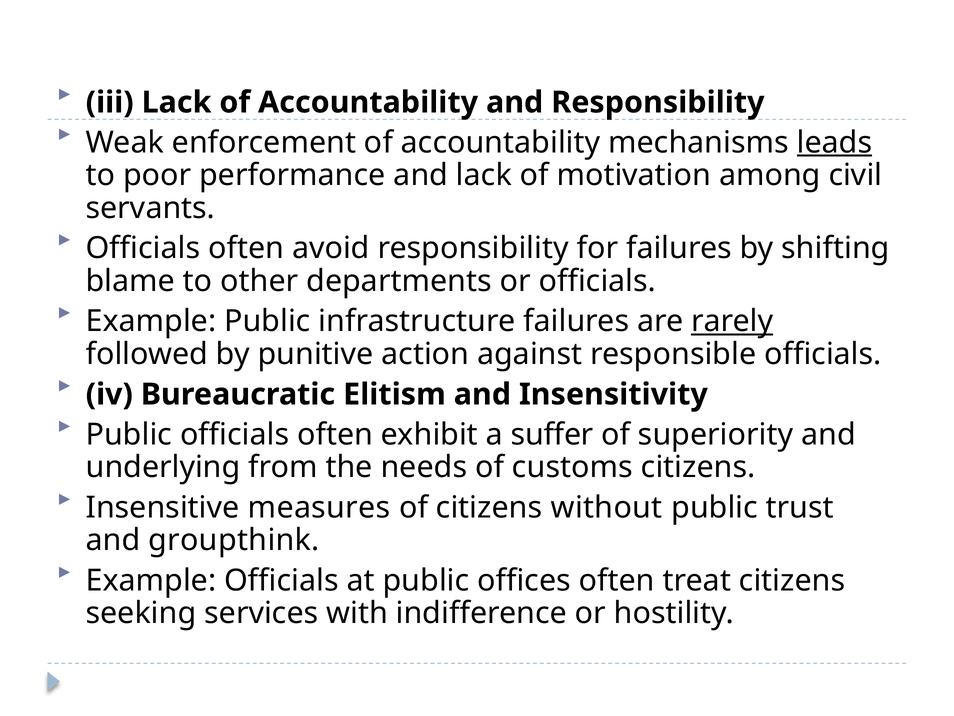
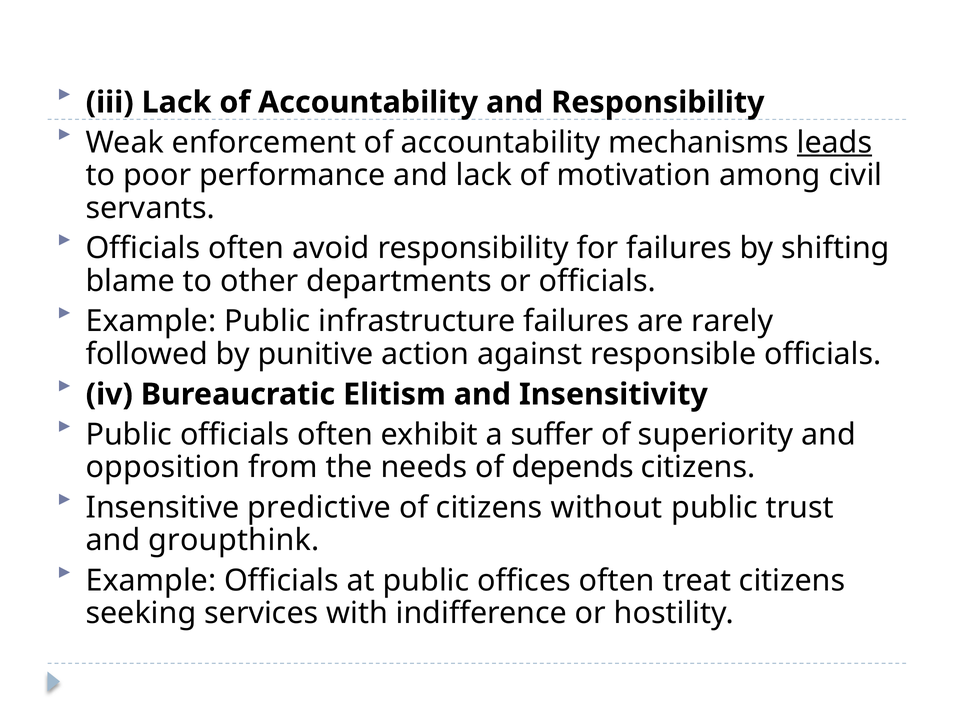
rarely underline: present -> none (732, 321)
underlying: underlying -> opposition (163, 467)
customs: customs -> depends (573, 467)
measures: measures -> predictive (319, 507)
